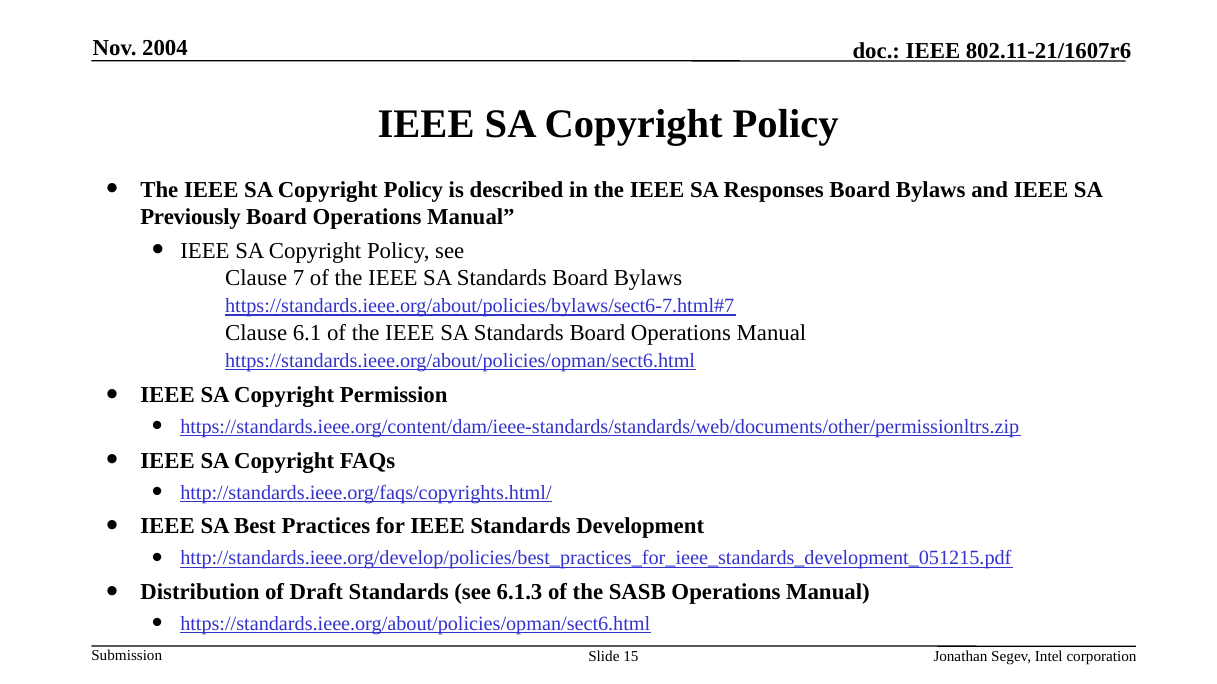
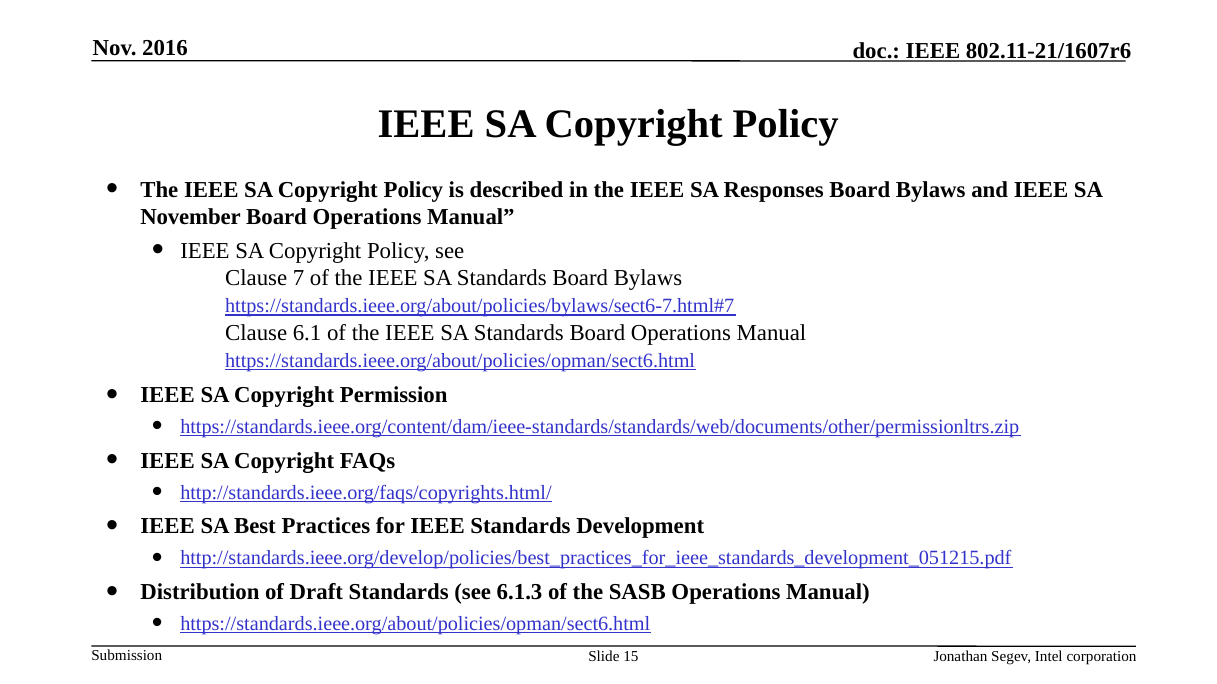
2004: 2004 -> 2016 (165, 48)
Previously: Previously -> November (191, 217)
